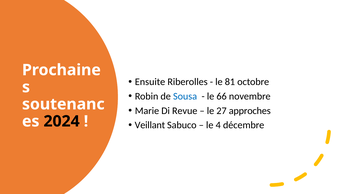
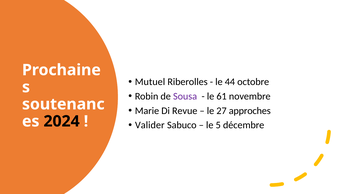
Ensuite: Ensuite -> Mutuel (150, 82)
81: 81 -> 44 (230, 82)
Sousa colour: blue -> purple (185, 96)
66: 66 -> 61 (222, 96)
Veillant: Veillant -> Valider (150, 125)
4: 4 -> 5 (218, 125)
